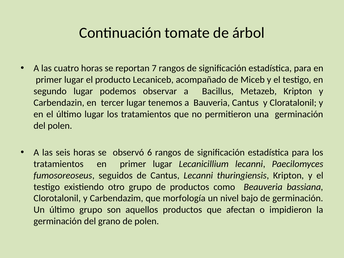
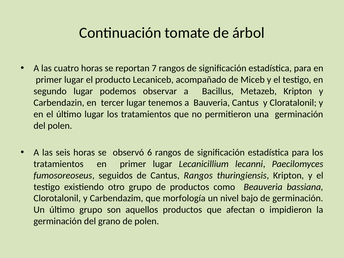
Cantus Lecanni: Lecanni -> Rangos (198, 175)
